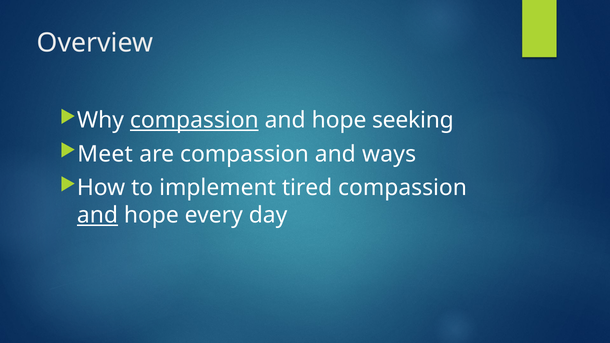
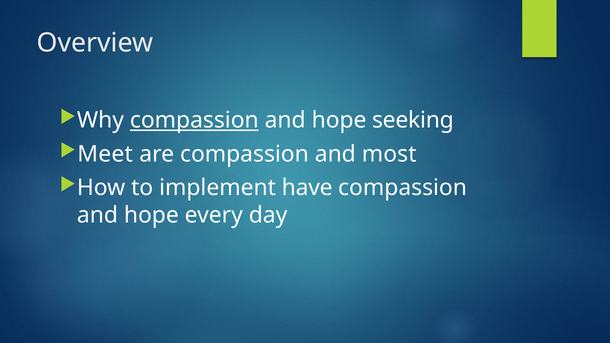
ways: ways -> most (389, 154)
tired: tired -> have (307, 188)
and underline: present -> none (97, 215)
